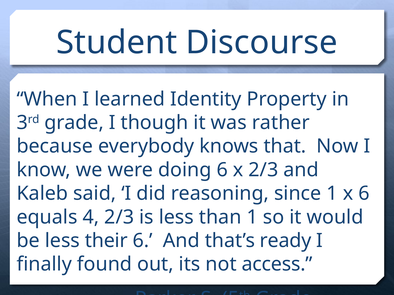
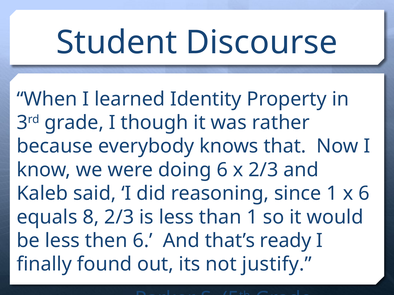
4: 4 -> 8 (91, 217)
their: their -> then (106, 241)
access: access -> justify (277, 265)
